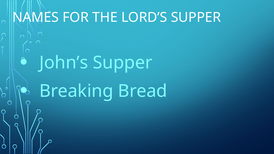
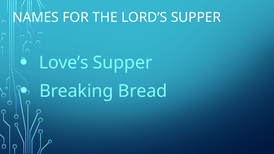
John’s: John’s -> Love’s (64, 63)
